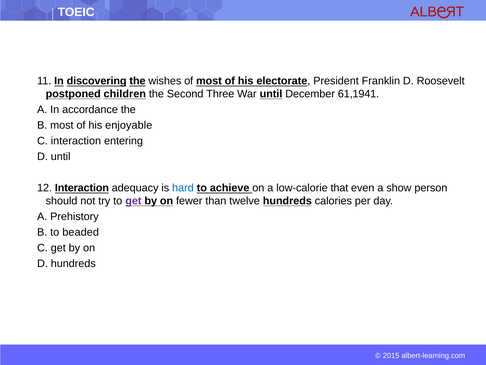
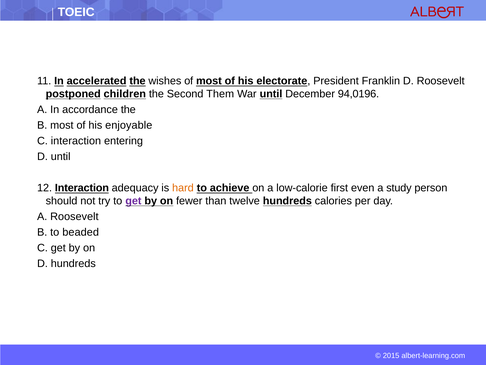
discovering: discovering -> accelerated (97, 81)
Three: Three -> Them (220, 94)
61,1941: 61,1941 -> 94,0196 (359, 94)
hard colour: blue -> orange (183, 188)
that: that -> first (339, 188)
show: show -> study (399, 188)
A Prehistory: Prehistory -> Roosevelt (74, 216)
